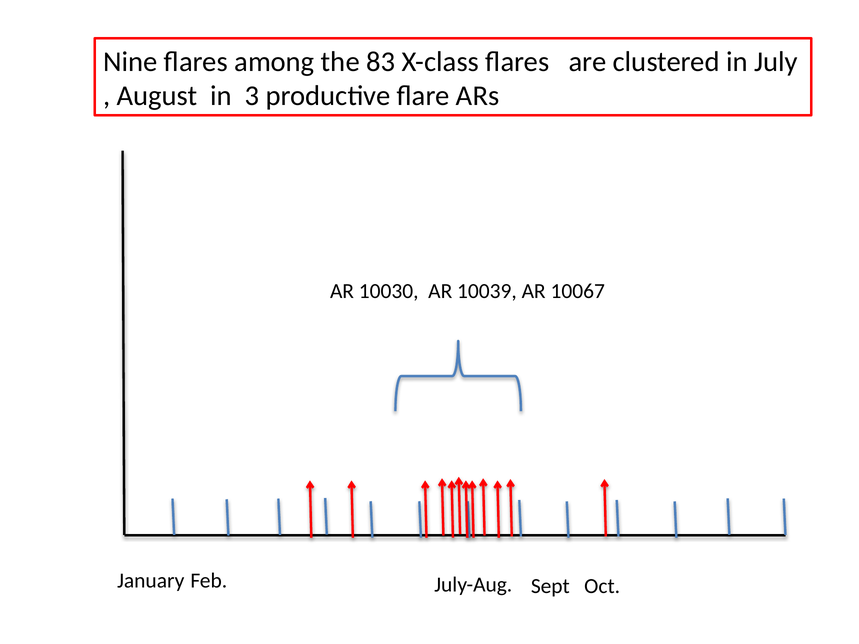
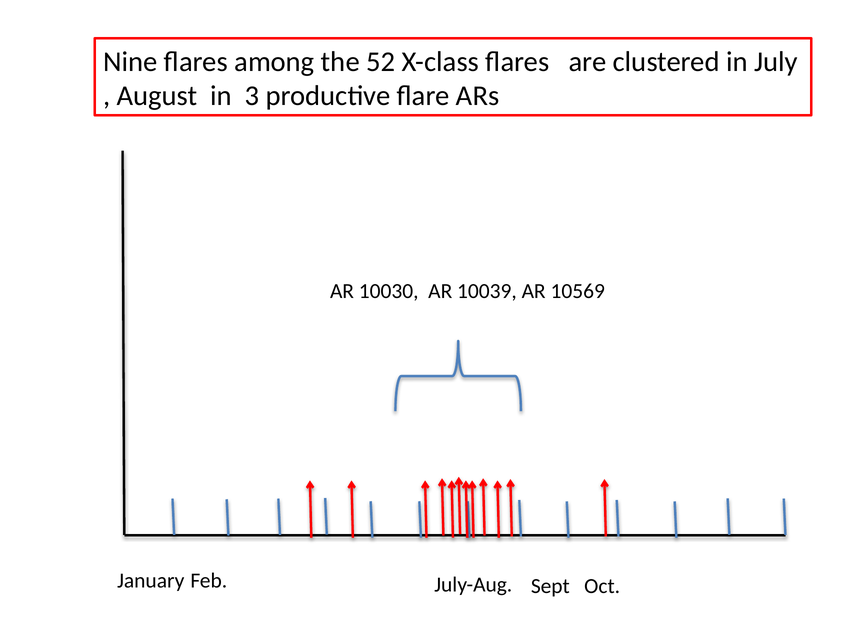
83: 83 -> 52 (381, 62)
10067: 10067 -> 10569 (578, 292)
